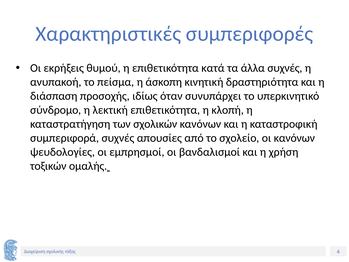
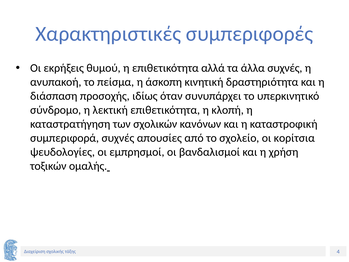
κατά: κατά -> αλλά (213, 68)
οι κανόνων: κανόνων -> κορίτσια (294, 138)
